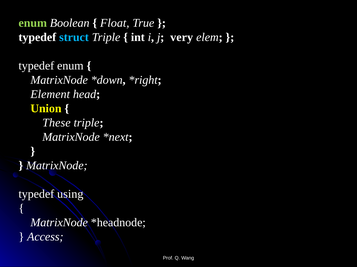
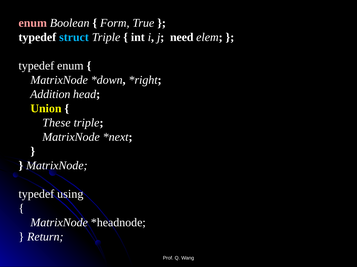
enum colour: light green -> pink (33, 23)
Float: Float -> Form (115, 23)
very: very -> need (182, 37)
Element: Element -> Addition (50, 94)
Access: Access -> Return (45, 237)
